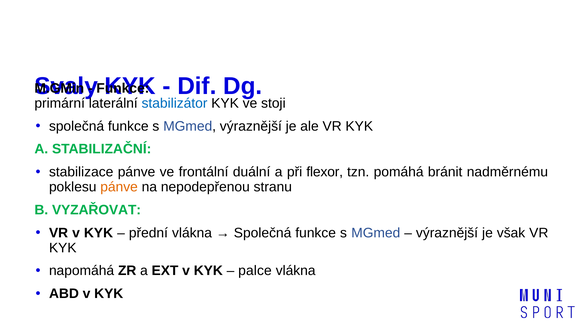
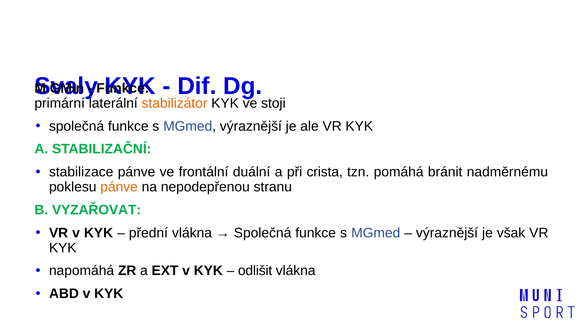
stabilizátor colour: blue -> orange (175, 103)
flexor: flexor -> crista (325, 172)
palce: palce -> odlišit (255, 271)
